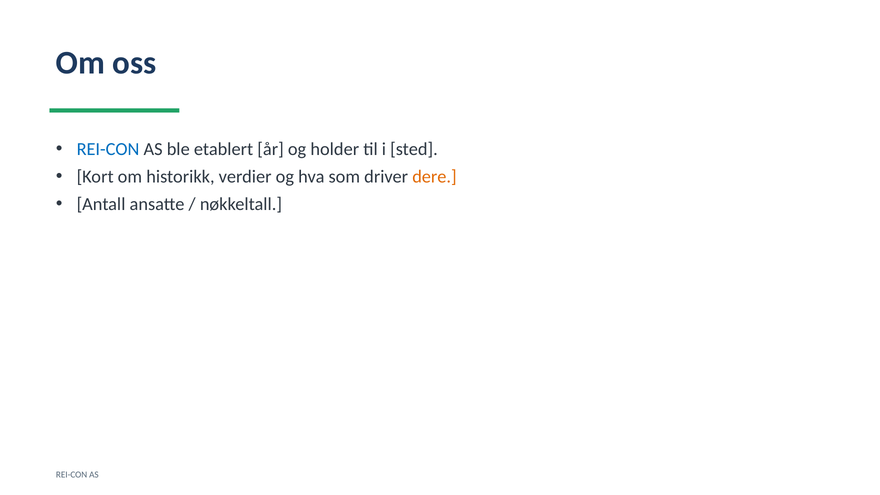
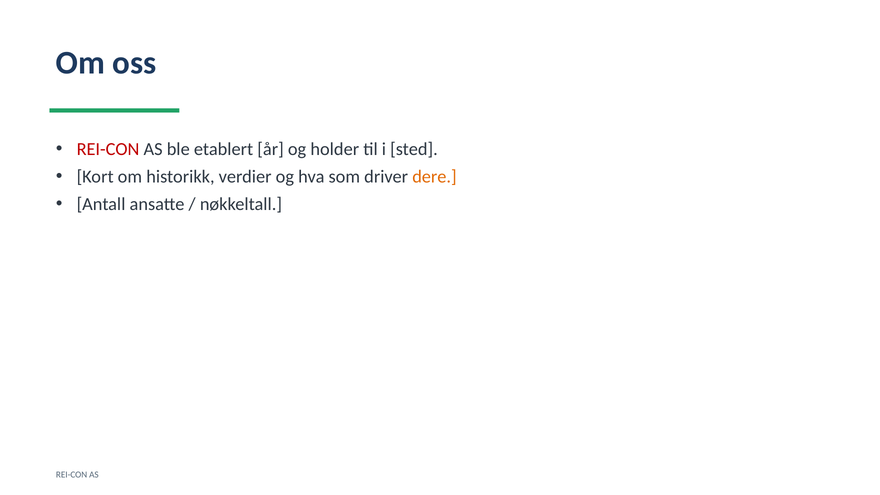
REI-CON colour: blue -> red (108, 149)
